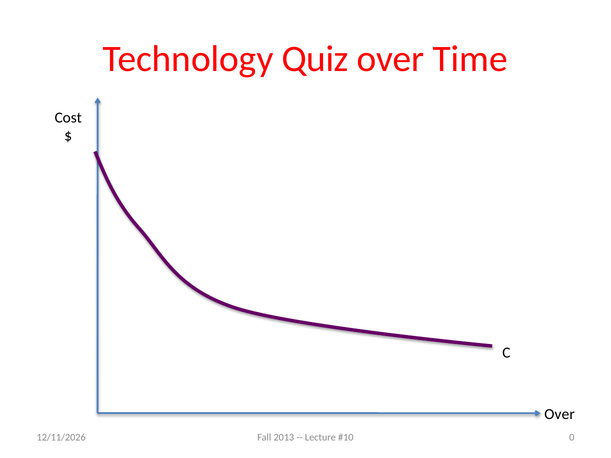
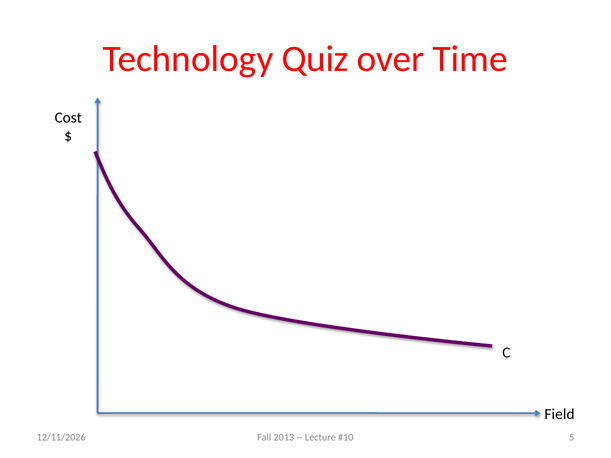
Over: Over -> Field (560, 415)
0: 0 -> 5 (572, 438)
